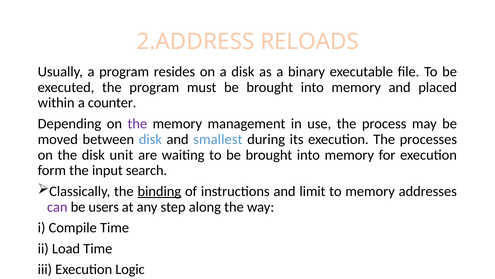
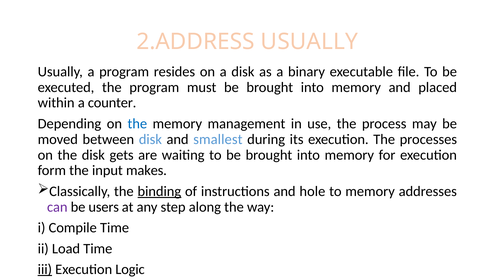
2.ADDRESS RELOADS: RELOADS -> USUALLY (309, 42)
the colour: purple -> blue (137, 123)
unit: unit -> gets (122, 155)
search: search -> makes (146, 170)
limit: limit -> hole (312, 191)
iii underline: none -> present (45, 269)
